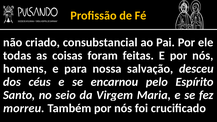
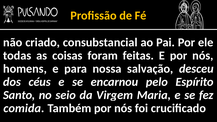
morreu: morreu -> comida (24, 108)
